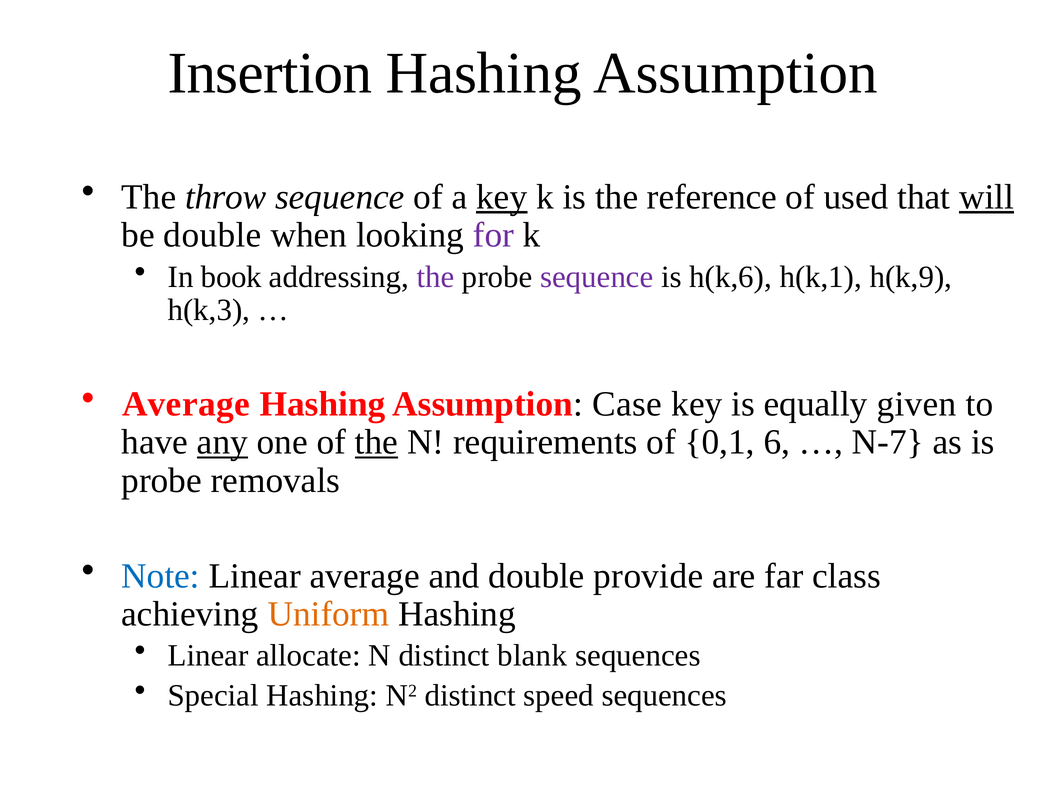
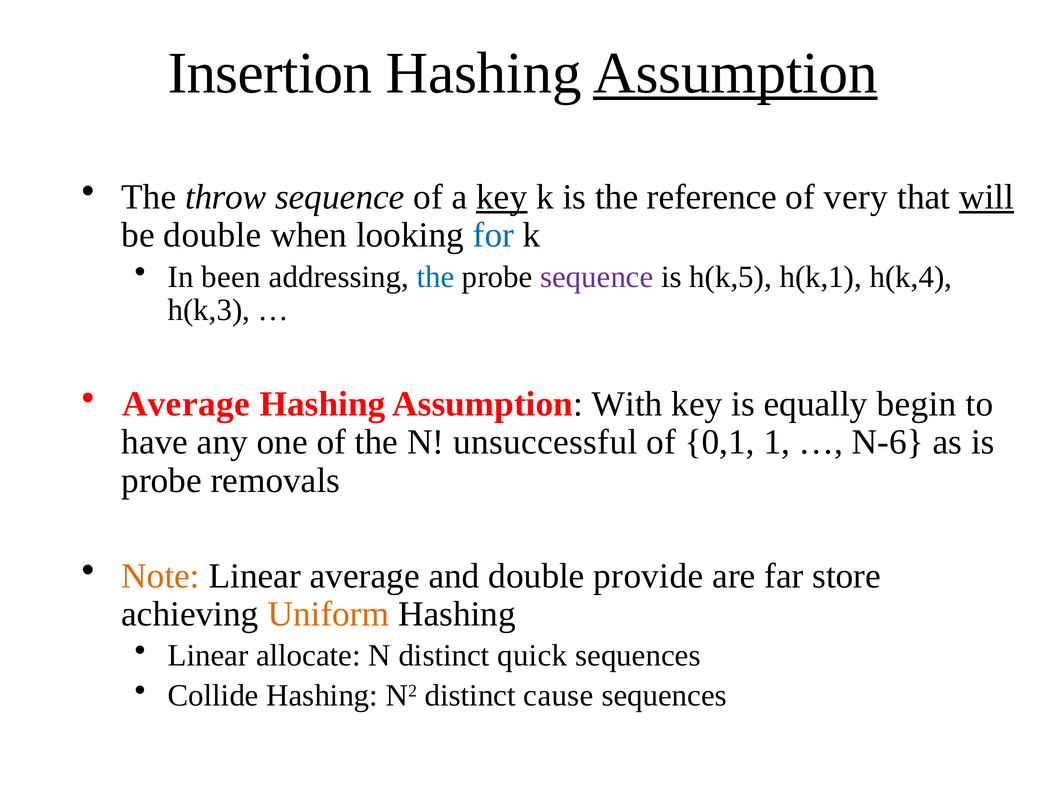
Assumption underline: none -> present (735, 73)
used: used -> very (856, 197)
for colour: purple -> blue (494, 235)
book: book -> been (231, 277)
the colour: purple -> blue (435, 277)
h(k,6: h(k,6 -> h(k,5 (731, 277)
h(k,9: h(k,9 -> h(k,4 (911, 277)
Case: Case -> With (627, 404)
given: given -> begin (917, 404)
any underline: present -> none (222, 442)
the underline: present -> none (377, 442)
requirements: requirements -> unsuccessful (545, 442)
6: 6 -> 1 (777, 442)
N-7: N-7 -> N-6 (888, 442)
Note colour: blue -> orange (161, 576)
class: class -> store (847, 576)
blank: blank -> quick (532, 655)
Special: Special -> Collide (213, 695)
speed: speed -> cause (558, 695)
